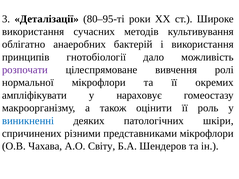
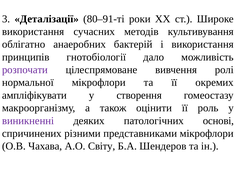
80–95-ті: 80–95-ті -> 80–91-ті (104, 19)
нараховує: нараховує -> створення (139, 95)
виникненні colour: blue -> purple (28, 121)
шкіри: шкіри -> основі (218, 121)
